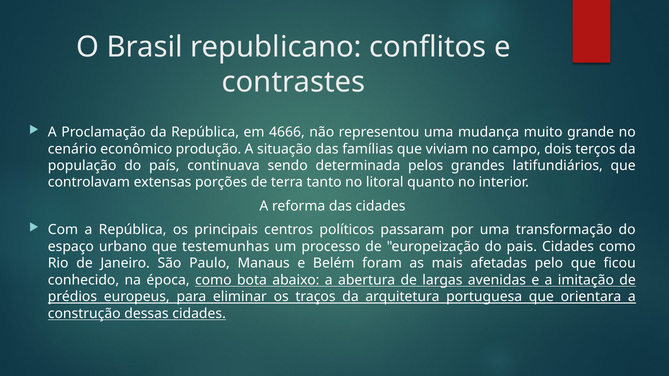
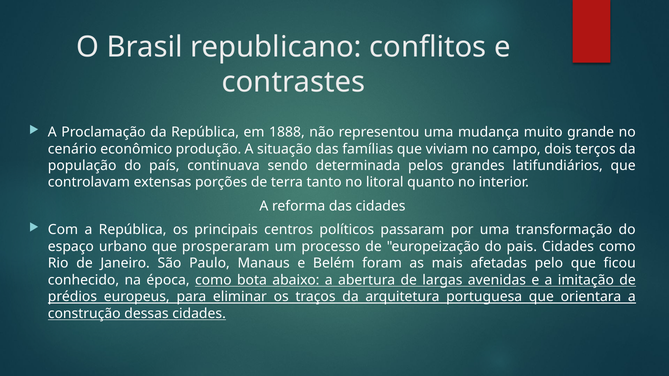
4666: 4666 -> 1888 (287, 132)
testemunhas: testemunhas -> prosperaram (226, 247)
